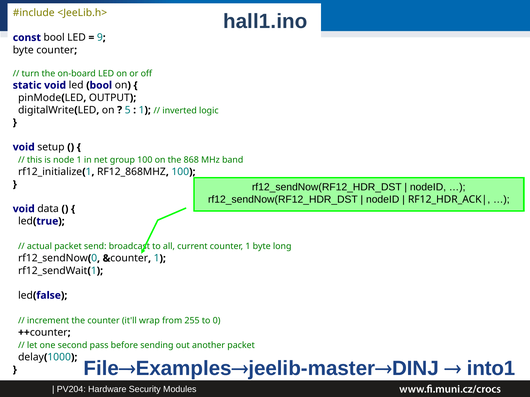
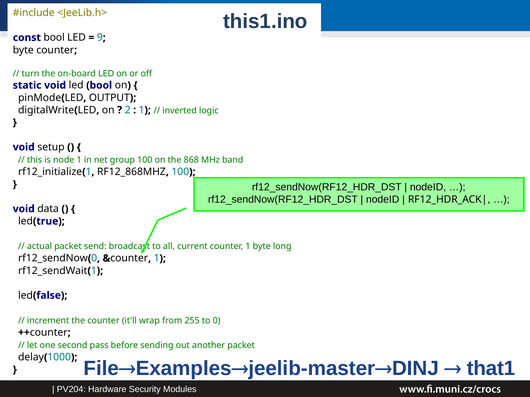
hall1.ino: hall1.ino -> this1.ino (265, 21)
5: 5 -> 2 (128, 110)
into1: into1 -> that1 (491, 369)
